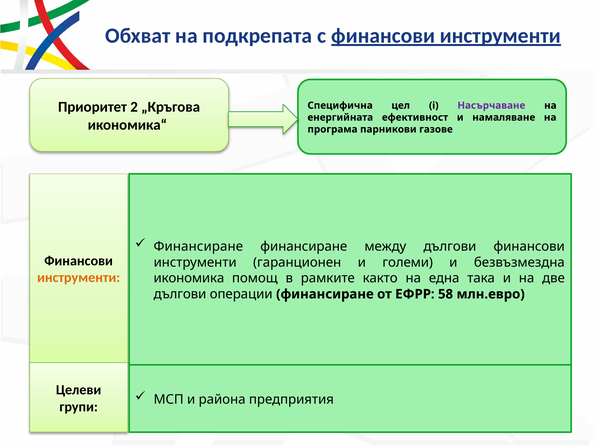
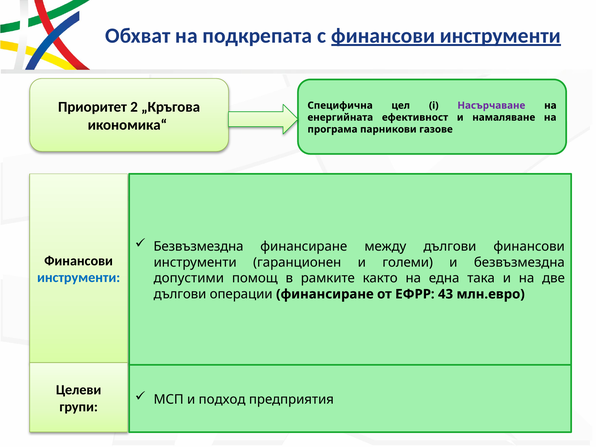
Финансиране: Финансиране -> Безвъзмездна (198, 246)
инструменти colour: orange -> blue (79, 278)
икономика: икономика -> допустими (189, 278)
58: 58 -> 43 (446, 294)
района: района -> подход (222, 399)
